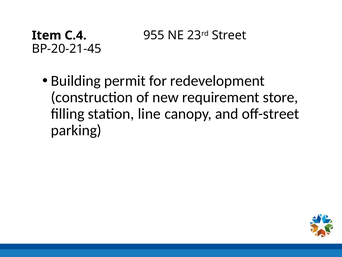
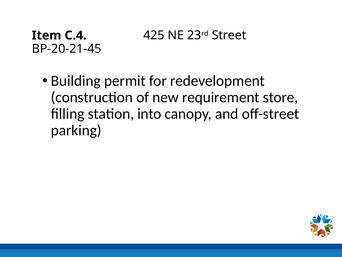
955: 955 -> 425 (154, 35)
line: line -> into (149, 114)
